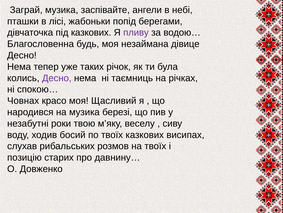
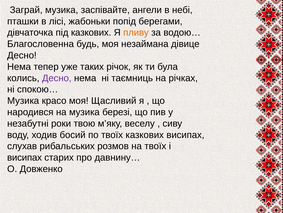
пливу colour: purple -> orange (136, 33)
Човнах: Човнах -> Музика (23, 100)
позицію: позицію -> висипах (25, 157)
